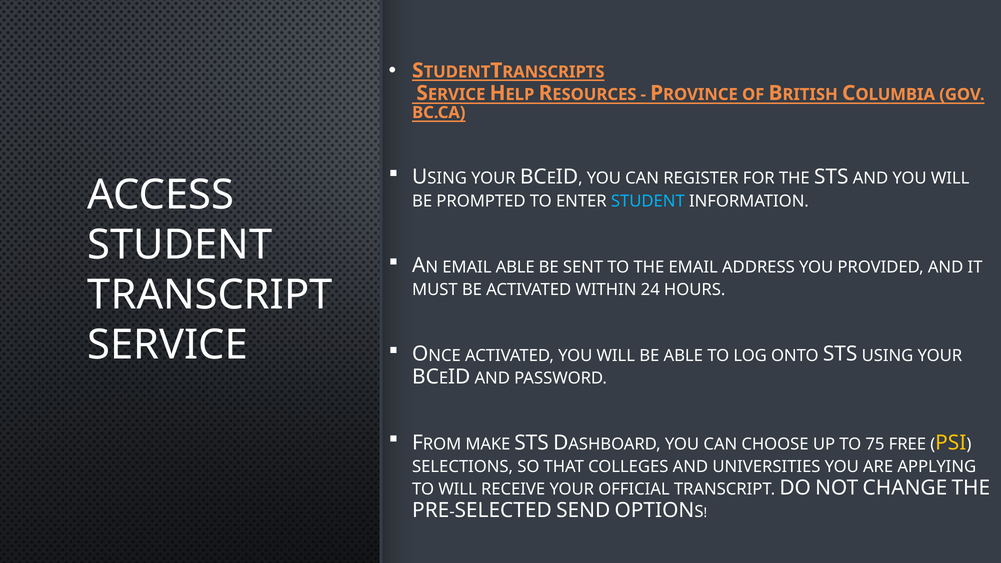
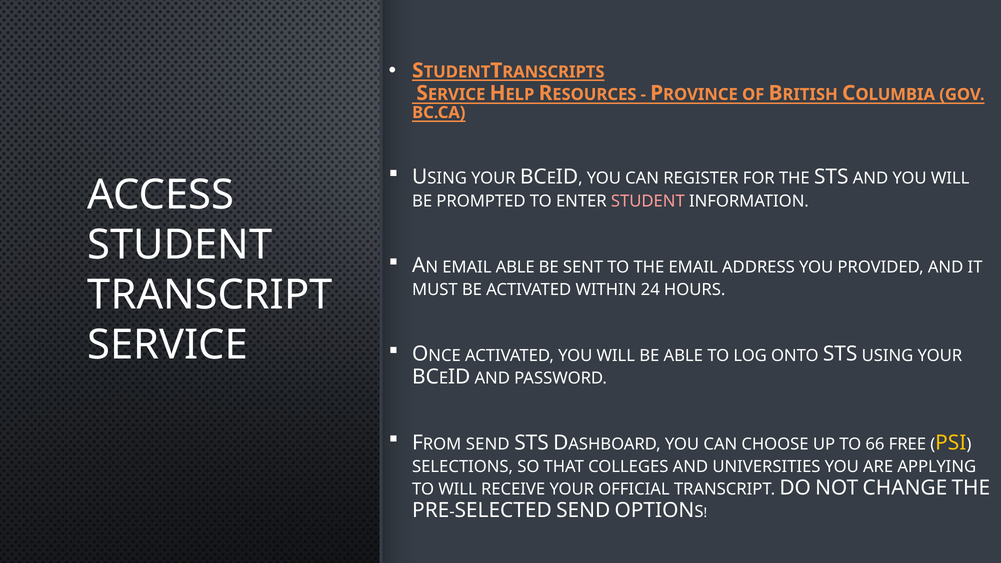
STUDENT colour: light blue -> pink (648, 201)
MAKE: MAKE -> SEND (488, 444)
75: 75 -> 66 (875, 444)
